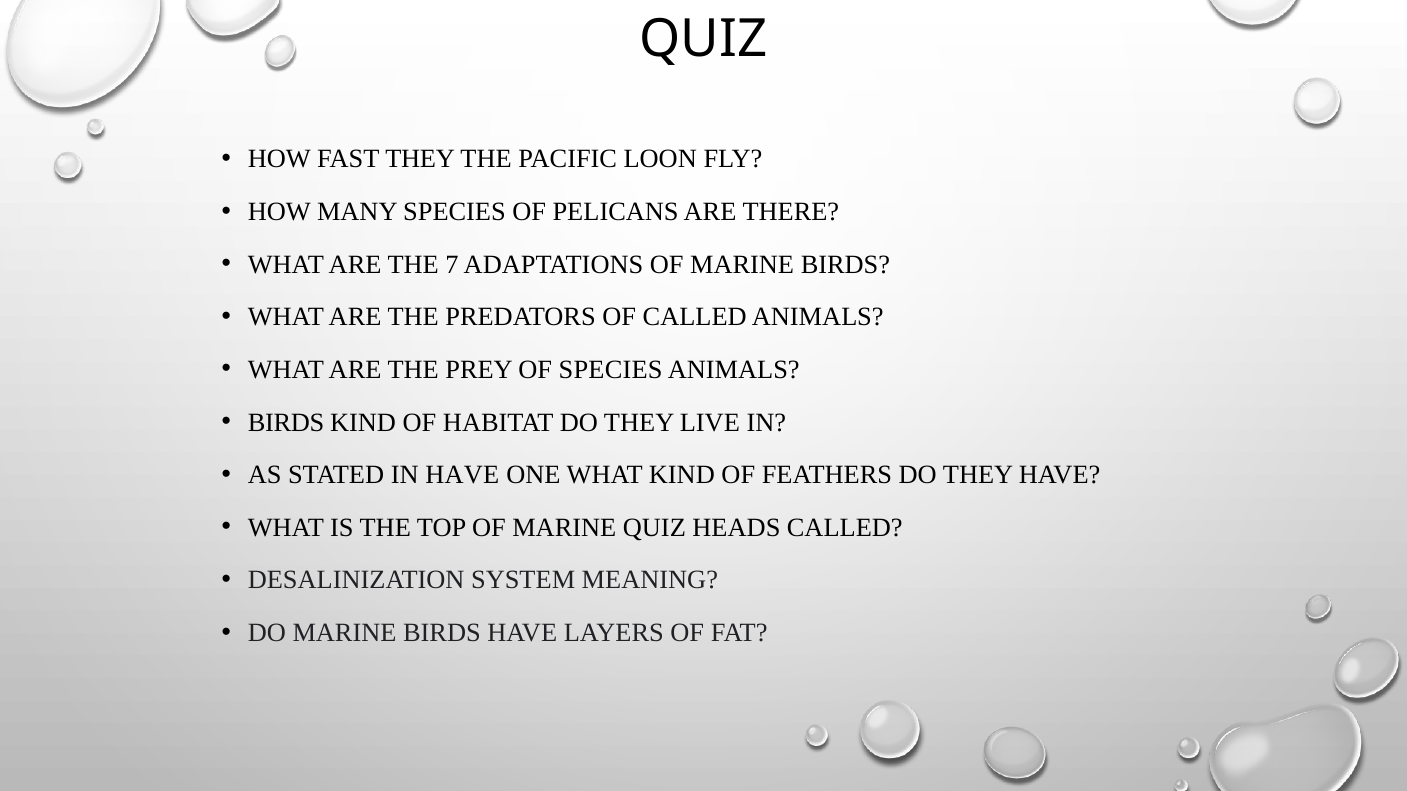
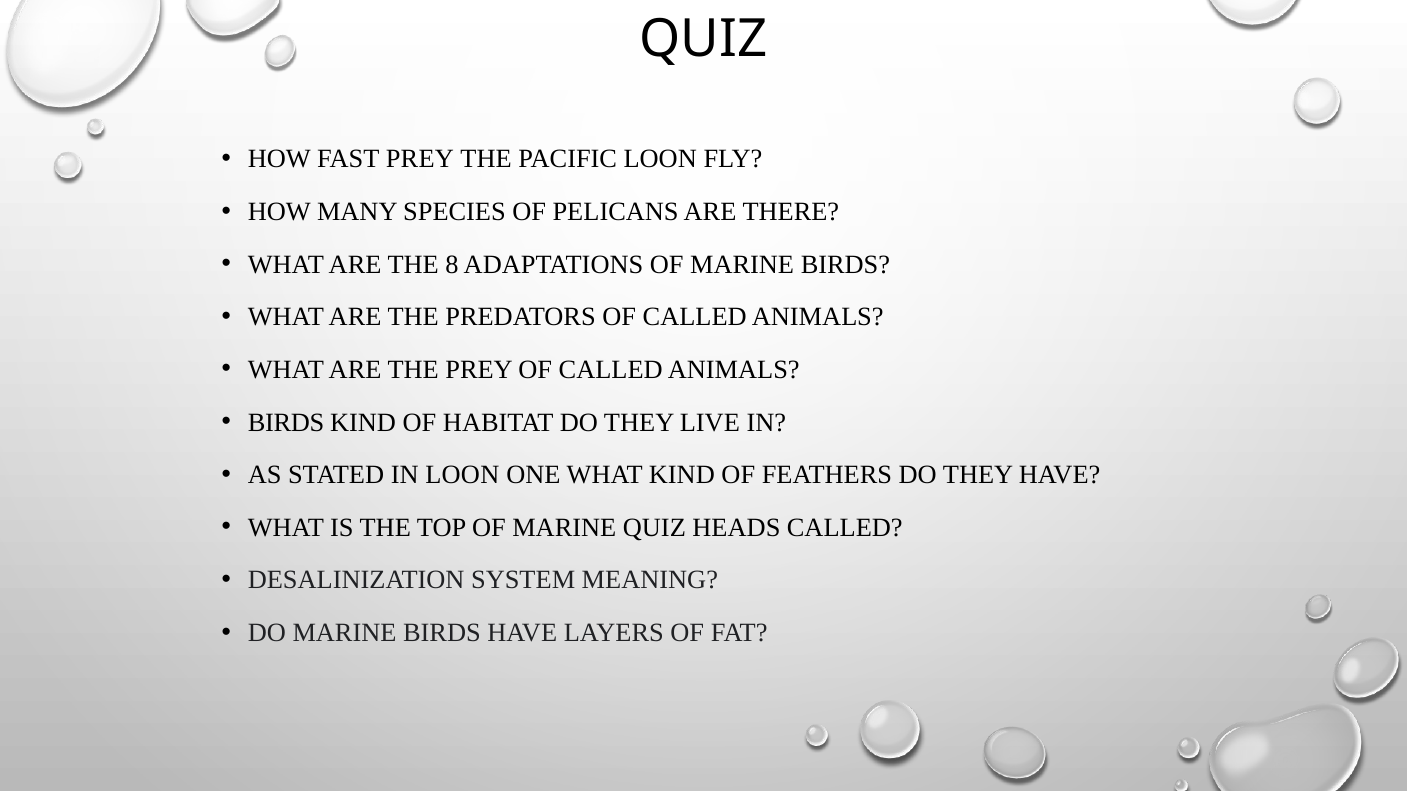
FAST THEY: THEY -> PREY (420, 159)
7: 7 -> 8 (452, 265)
PREY OF SPECIES: SPECIES -> CALLED (611, 370)
IN HAVE: HAVE -> LOON (462, 475)
